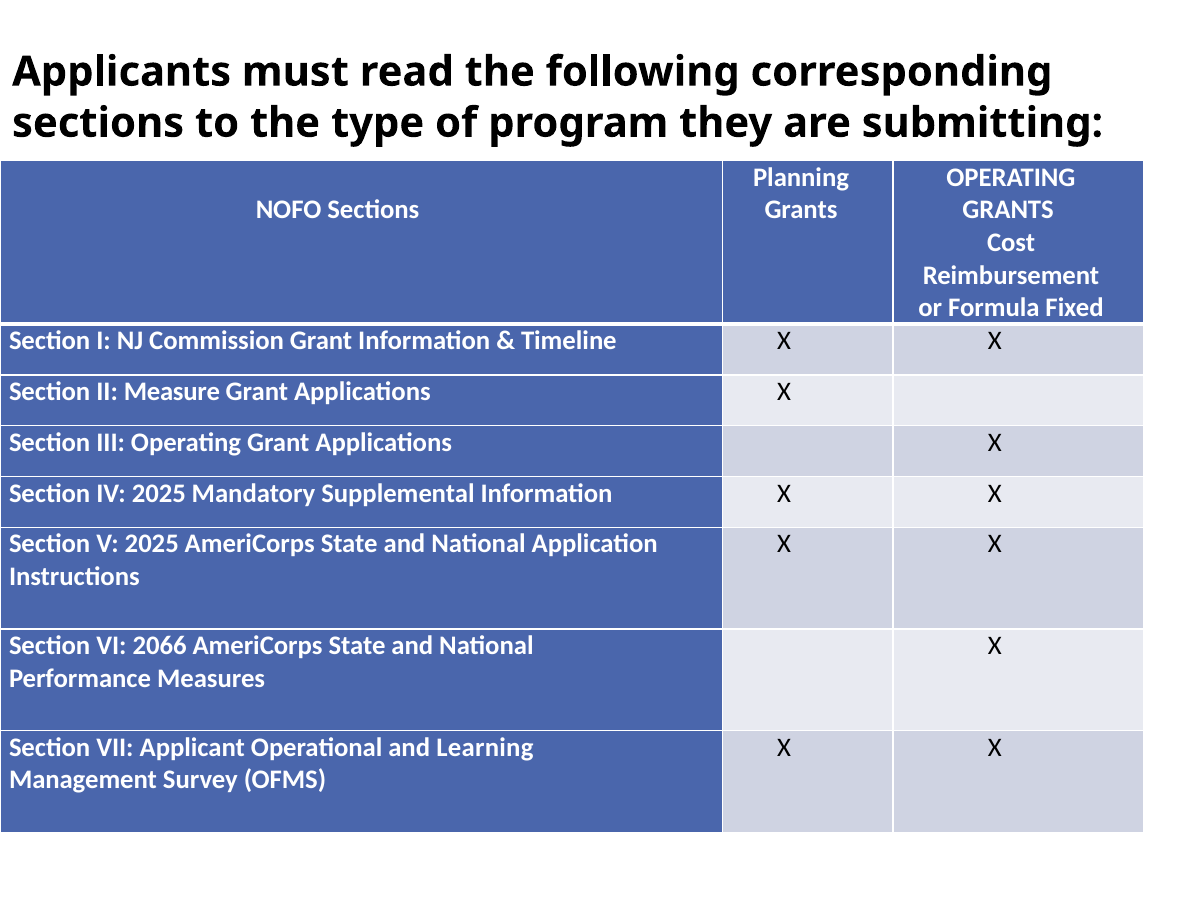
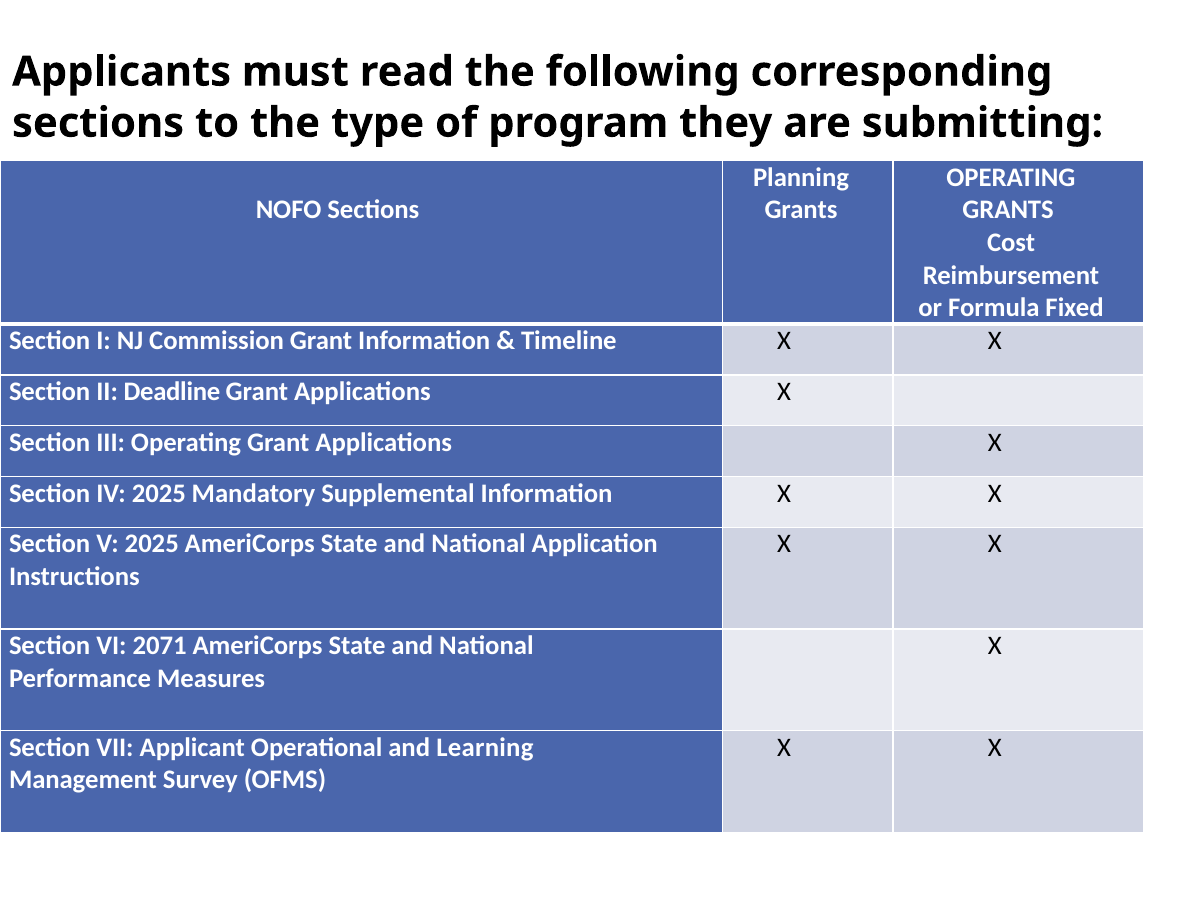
Measure: Measure -> Deadline (172, 392)
2066: 2066 -> 2071 (160, 646)
